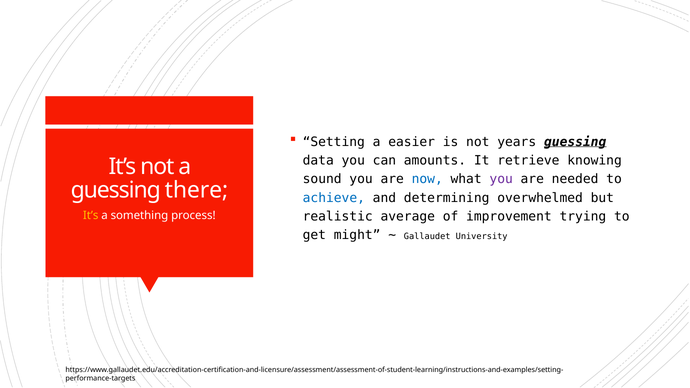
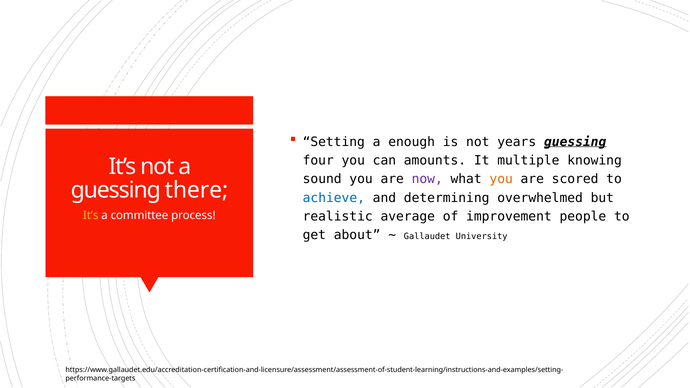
easier: easier -> enough (412, 142)
data: data -> four (318, 161)
retrieve: retrieve -> multiple (528, 161)
now colour: blue -> purple (427, 179)
you colour: purple -> orange (501, 179)
needed: needed -> scored (575, 179)
trying: trying -> people (583, 217)
something: something -> committee (139, 216)
might: might -> about (357, 235)
